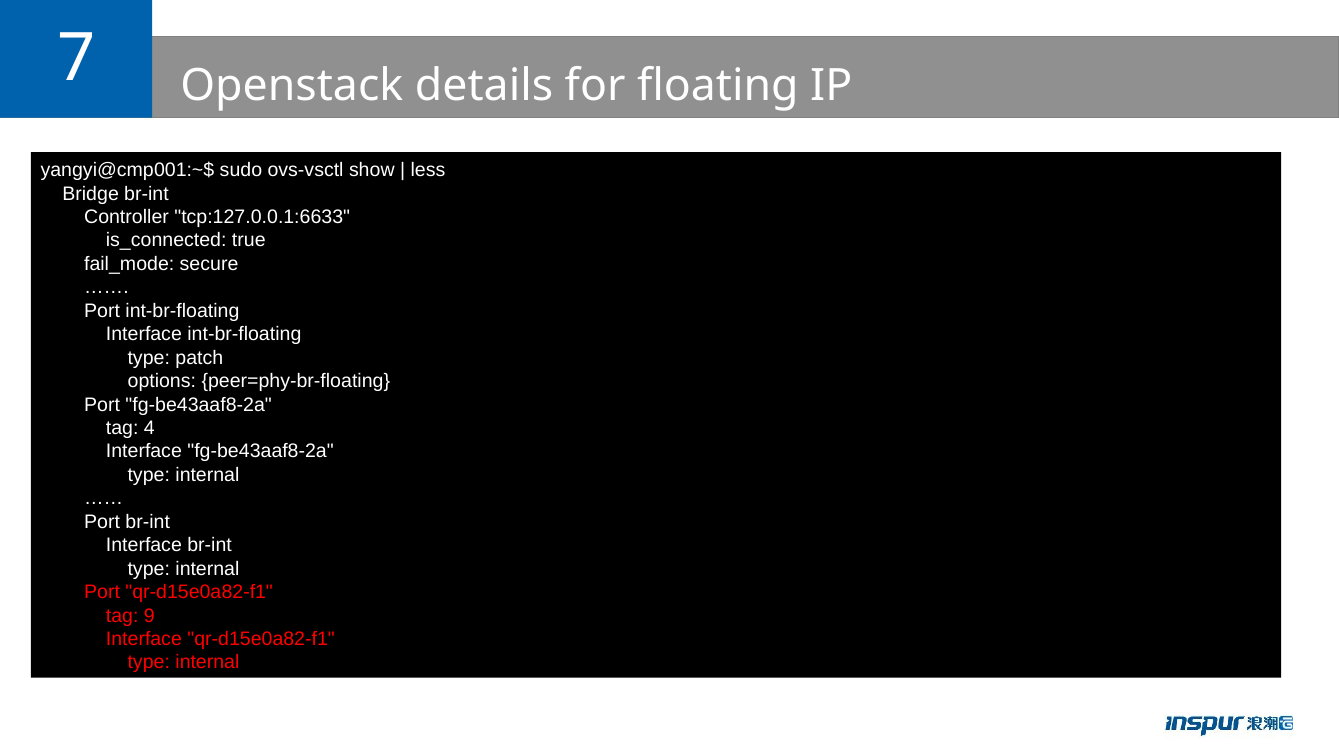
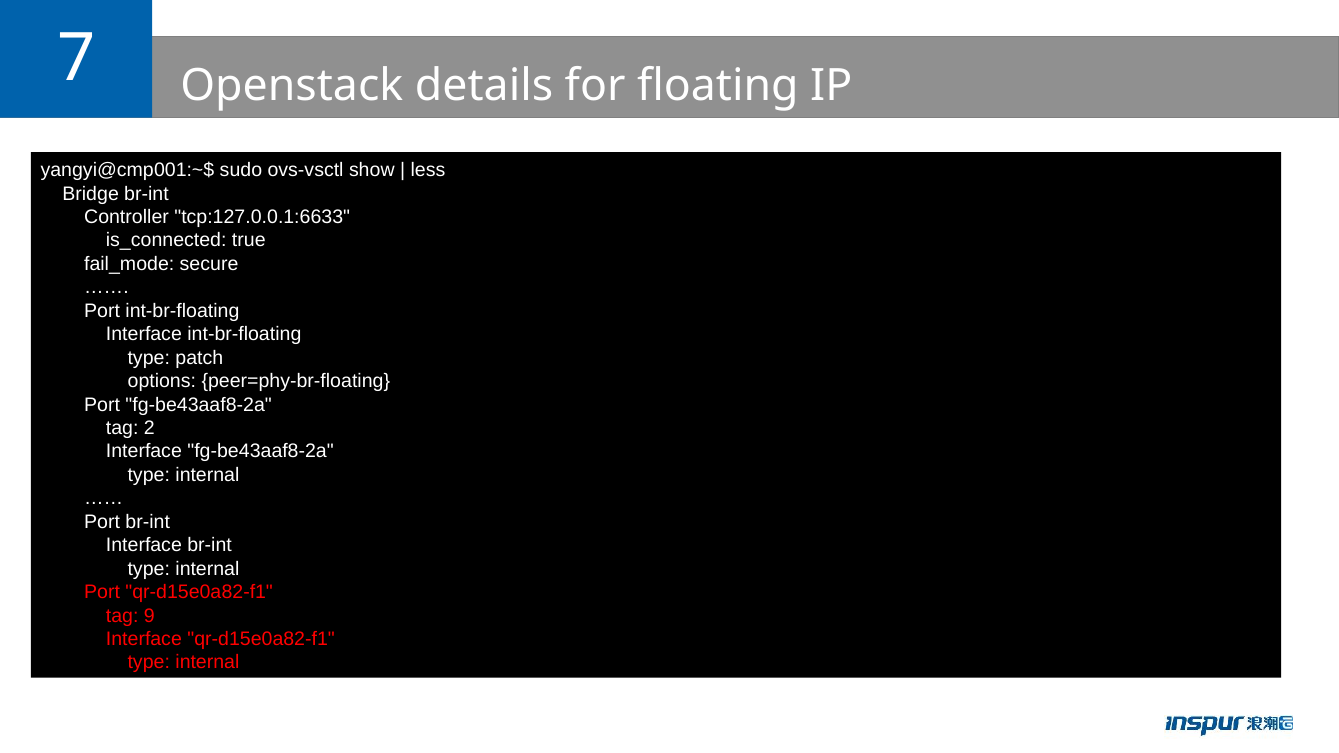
4: 4 -> 2 (149, 428)
